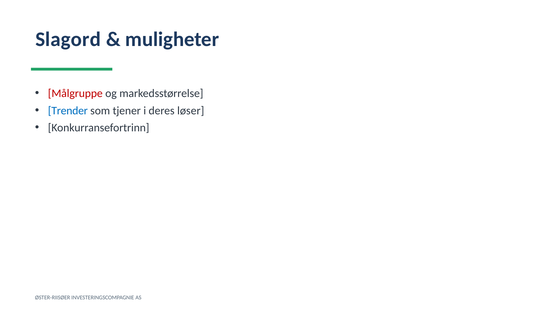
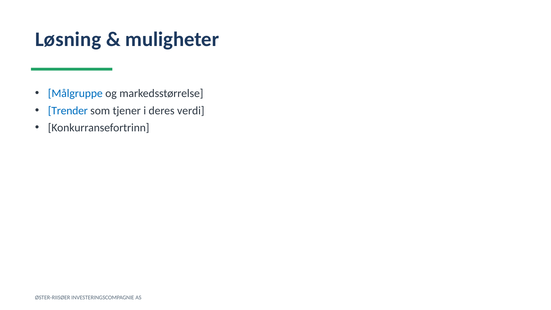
Slagord: Slagord -> Løsning (68, 39)
Målgruppe colour: red -> blue (75, 93)
løser: løser -> verdi (191, 111)
